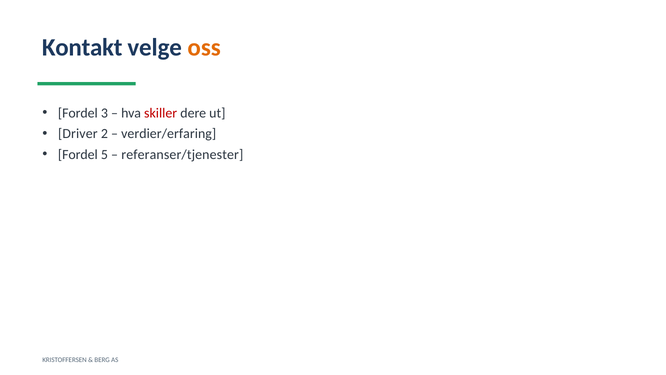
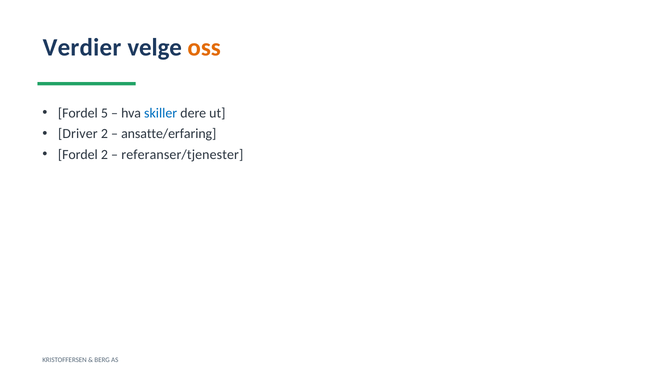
Kontakt: Kontakt -> Verdier (82, 48)
3: 3 -> 5 (104, 113)
skiller colour: red -> blue (161, 113)
verdier/erfaring: verdier/erfaring -> ansatte/erfaring (169, 134)
Fordel 5: 5 -> 2 (104, 154)
